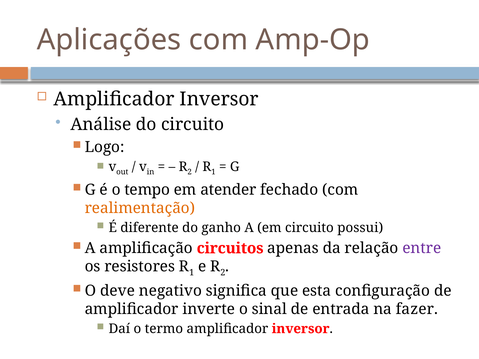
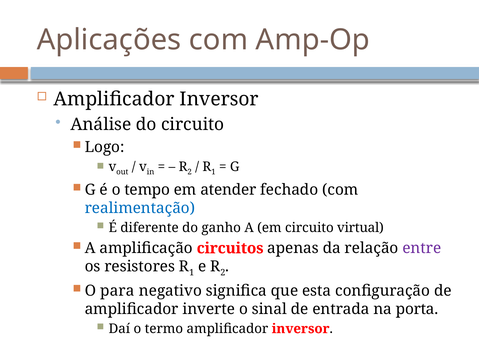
realimentação colour: orange -> blue (140, 208)
possui: possui -> virtual (360, 228)
deve: deve -> para (117, 291)
fazer: fazer -> porta (417, 309)
